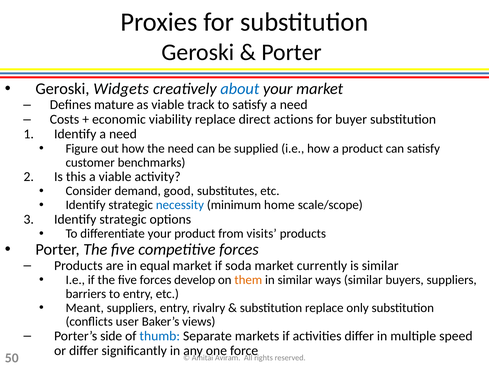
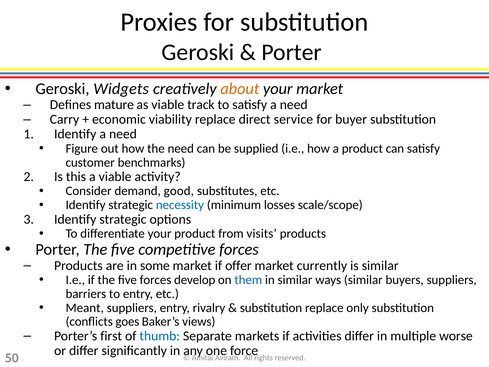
about colour: blue -> orange (240, 89)
Costs: Costs -> Carry (64, 119)
actions: actions -> service (293, 119)
home: home -> losses (279, 205)
equal: equal -> some (155, 265)
soda: soda -> offer (238, 265)
them colour: orange -> blue (248, 280)
user: user -> goes (127, 321)
side: side -> first (111, 336)
speed: speed -> worse (456, 336)
